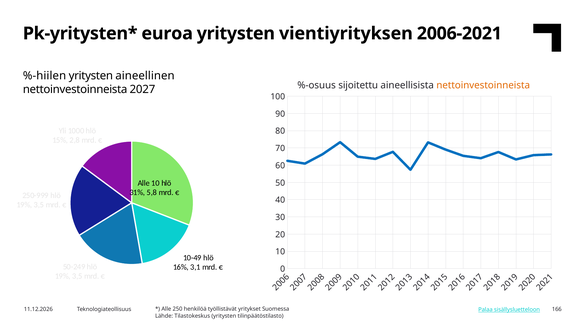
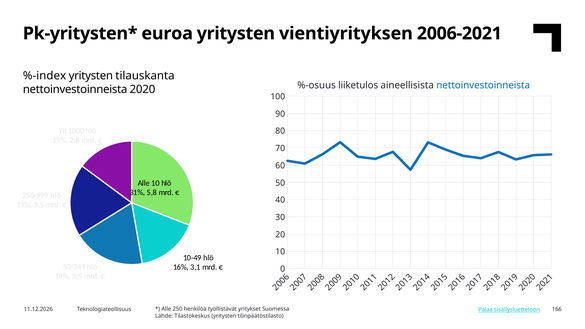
%-hiilen: %-hiilen -> %-index (45, 76)
aineellinen: aineellinen -> tilauskanta (145, 76)
sijoitettu: sijoitettu -> liiketulos (358, 85)
nettoinvestoinneista colour: orange -> blue (483, 85)
2027: 2027 -> 2020 (142, 89)
